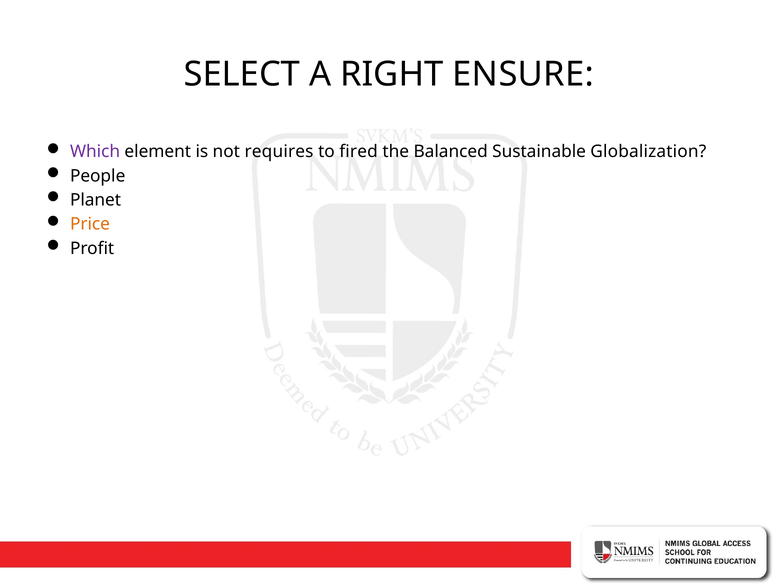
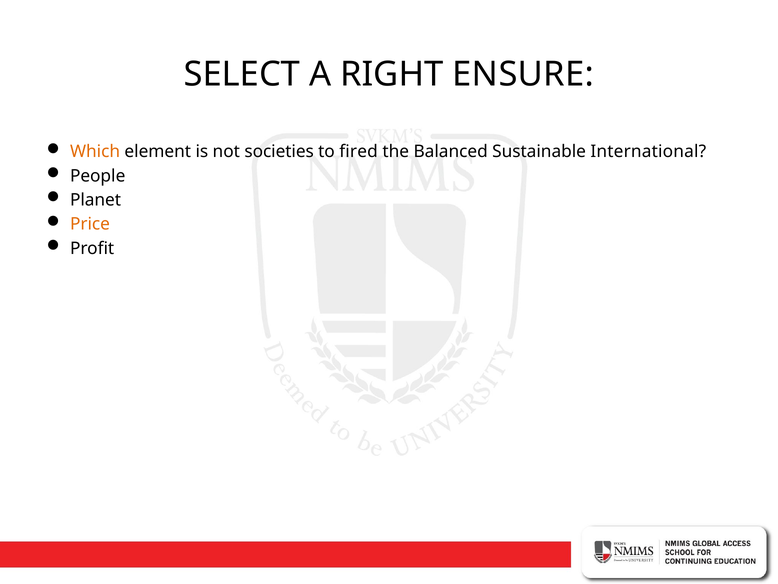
Which colour: purple -> orange (95, 152)
requires: requires -> societies (279, 152)
Globalization: Globalization -> International (648, 152)
